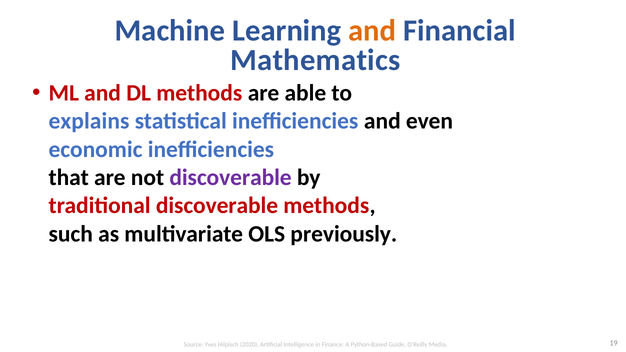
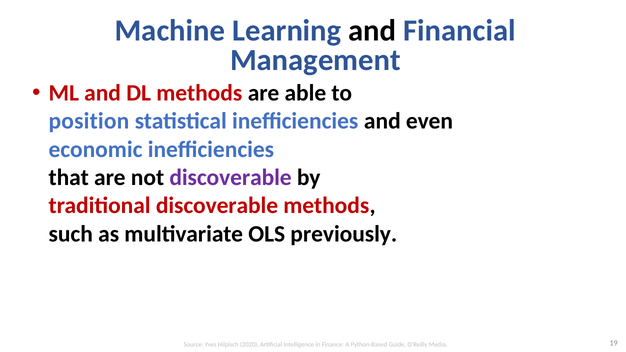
and colour: orange -> black (372, 31)
Mathematics: Mathematics -> Management (315, 60)
explains: explains -> position (89, 121)
